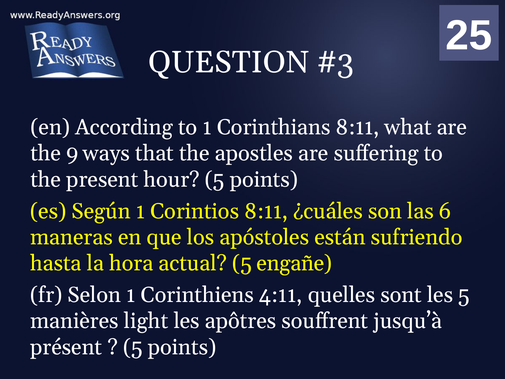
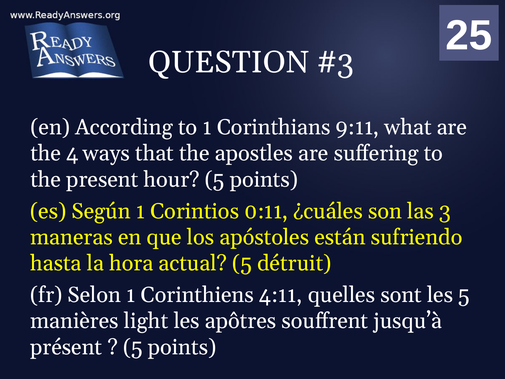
Corinthians 8:11: 8:11 -> 9:11 (357, 127)
9: 9 -> 4 (72, 153)
Corintios 8:11: 8:11 -> 0:11 (266, 211)
6: 6 -> 3 (445, 211)
engañe: engañe -> détruit (294, 263)
